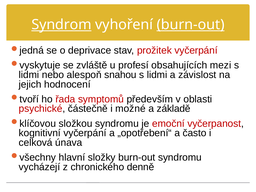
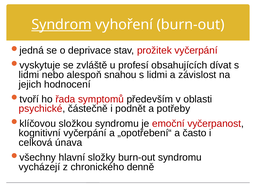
burn-out underline: present -> none (191, 25)
mezi: mezi -> dívat (221, 65)
možné: možné -> podnět (131, 109)
základě: základě -> potřeby (174, 109)
